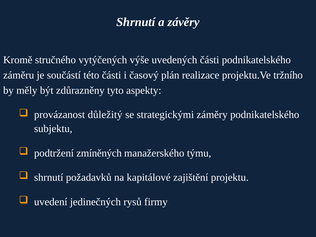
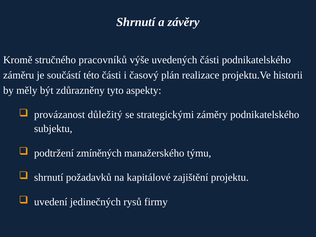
vytýčených: vytýčených -> pracovníků (103, 60)
tržního: tržního -> historii (288, 75)
